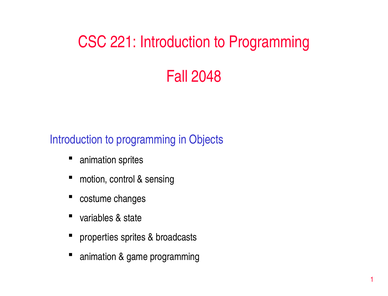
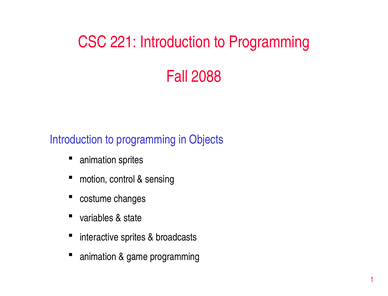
2048: 2048 -> 2088 (206, 76)
properties: properties -> interactive (99, 237)
